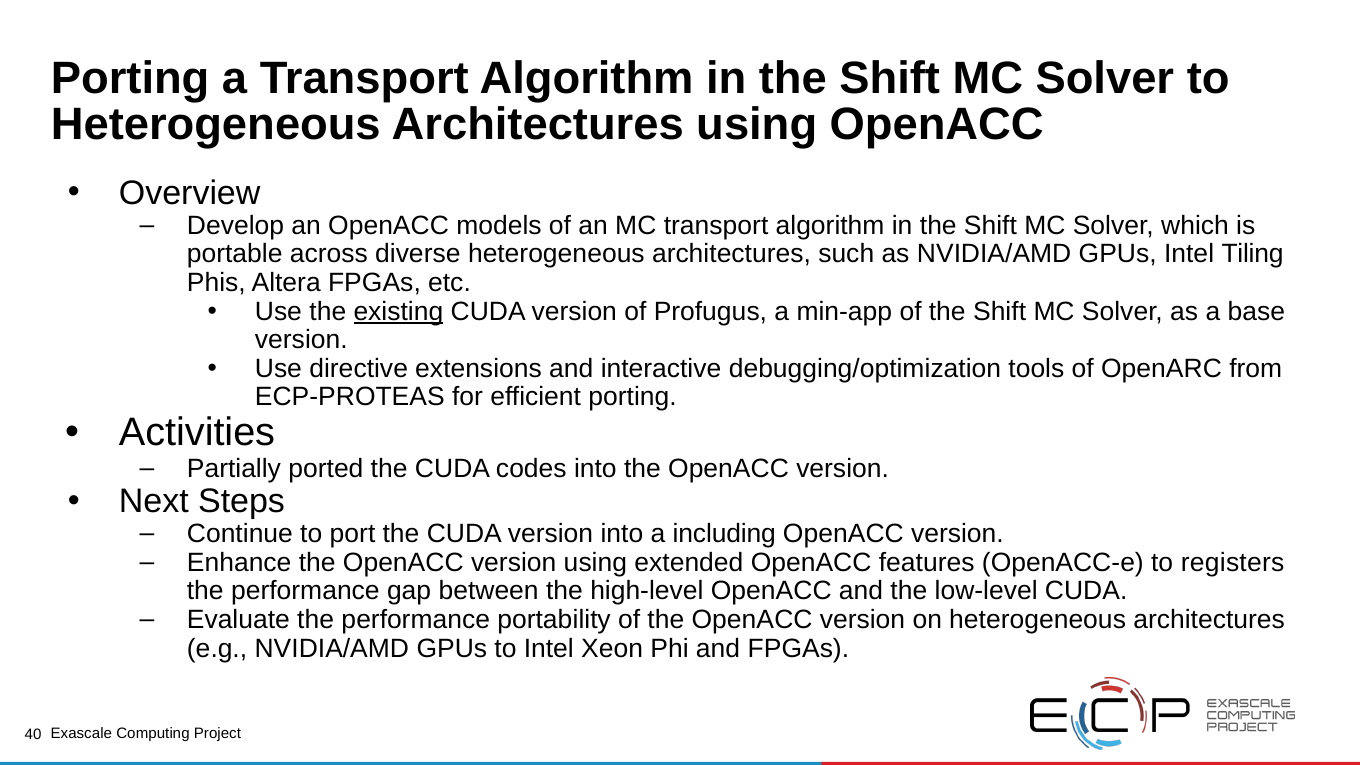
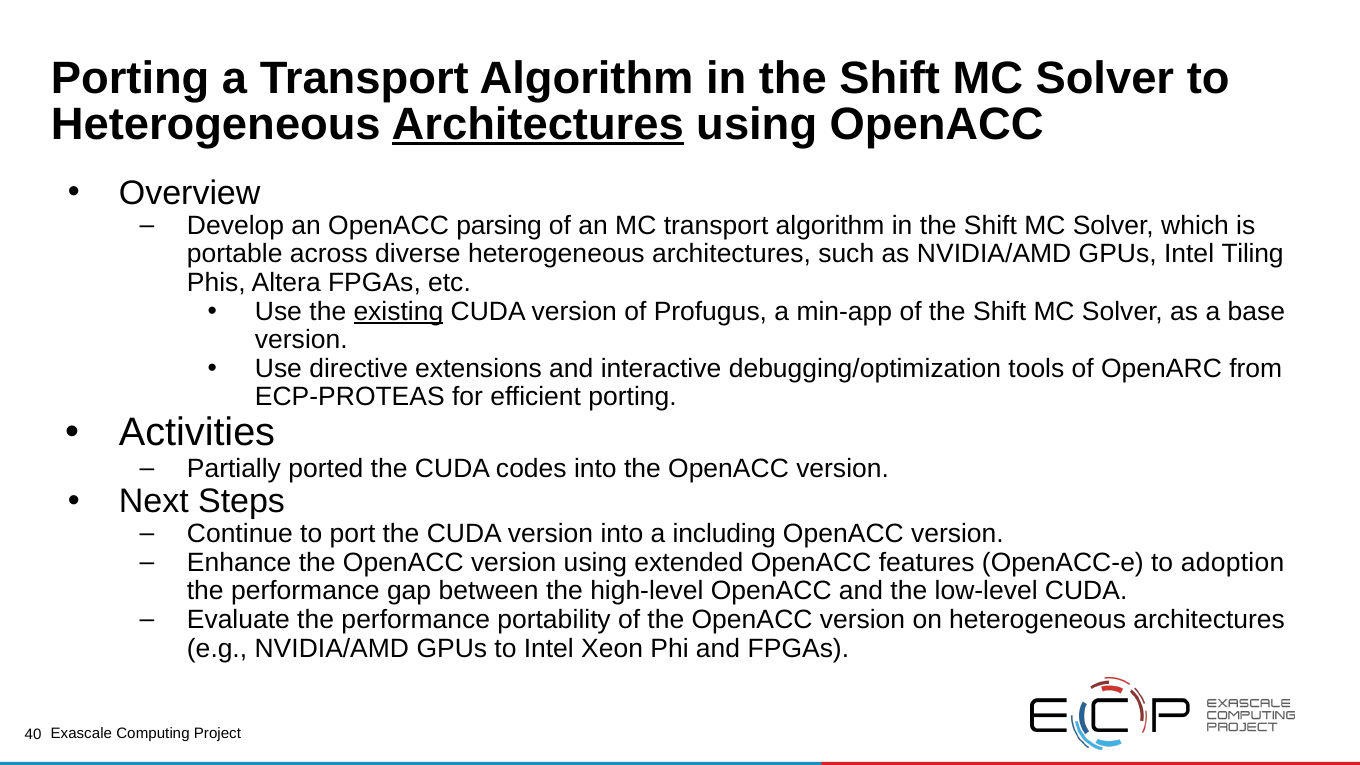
Architectures underline: none -> present (538, 124)
models: models -> parsing (499, 226)
registers: registers -> adoption (1233, 563)
